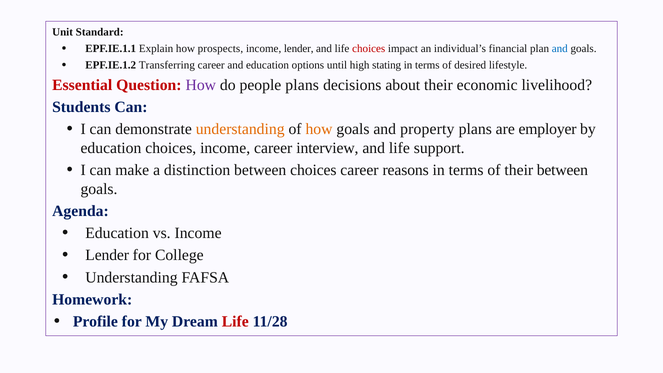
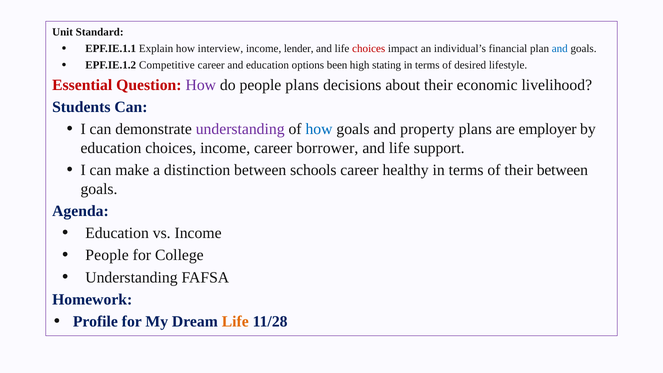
prospects: prospects -> interview (220, 49)
Transferring: Transferring -> Competitive (167, 65)
until: until -> been (337, 65)
understanding colour: orange -> purple (240, 129)
how colour: orange -> blue (319, 129)
interview: interview -> borrower (327, 148)
between choices: choices -> schools (313, 170)
reasons: reasons -> healthy (406, 170)
Lender: Lender -> People (107, 255)
Life colour: red -> orange (235, 322)
